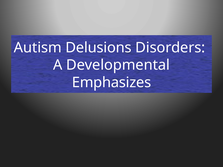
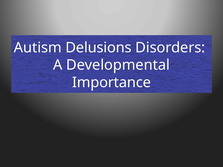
Emphasizes: Emphasizes -> Importance (112, 83)
